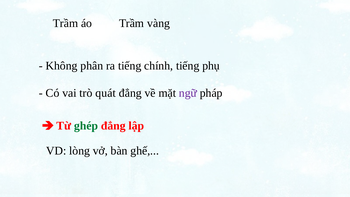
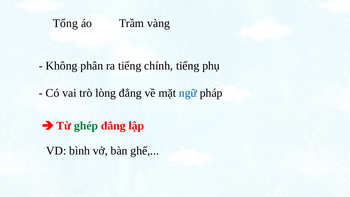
Trầm: Trầm -> Tổng (65, 23)
quát: quát -> lòng (106, 93)
ngữ colour: purple -> blue (188, 93)
lòng: lòng -> bình (80, 151)
